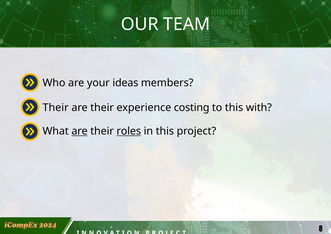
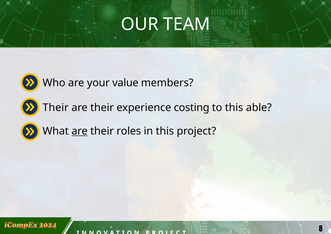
ideas: ideas -> value (125, 83)
with: with -> able (259, 108)
roles underline: present -> none (129, 131)
